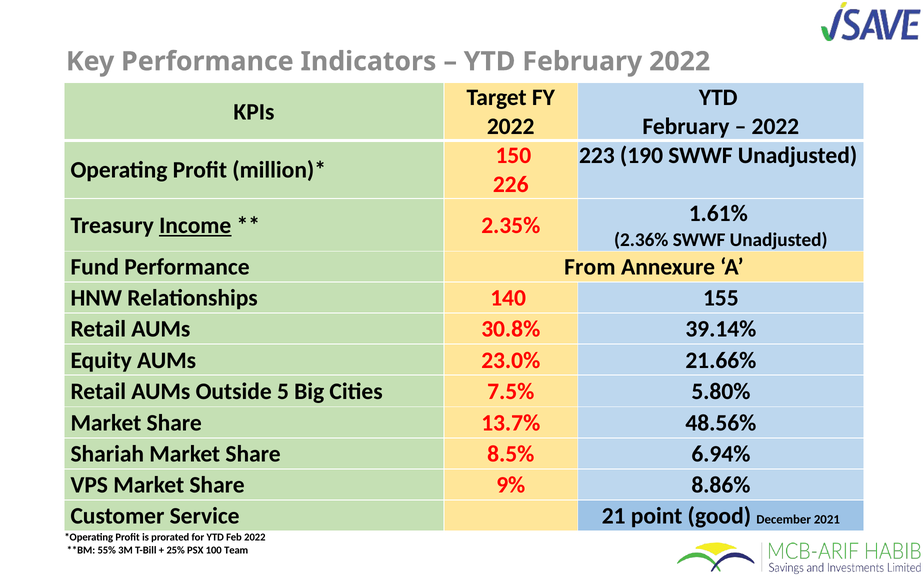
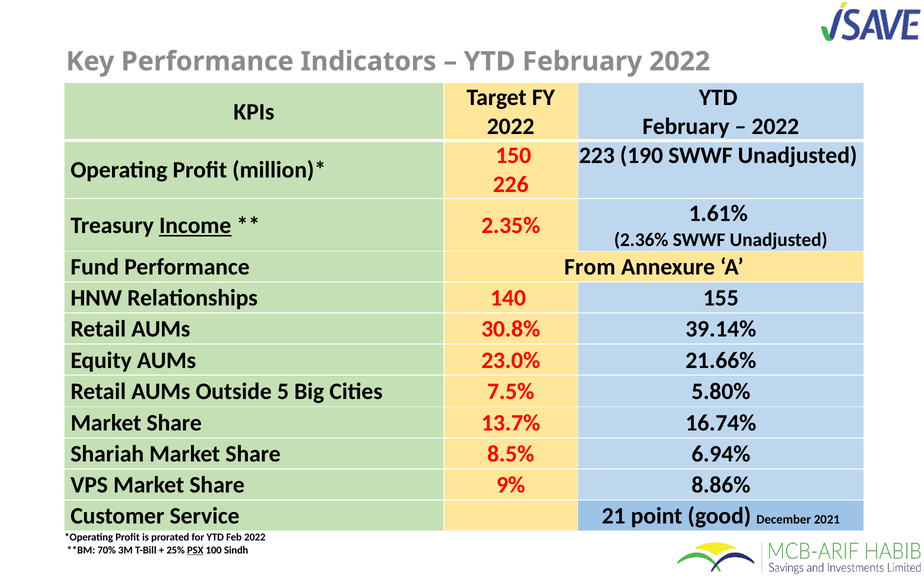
48.56%: 48.56% -> 16.74% (721, 423)
55%: 55% -> 70% (107, 550)
PSX underline: none -> present (195, 550)
Team: Team -> Sindh (236, 550)
